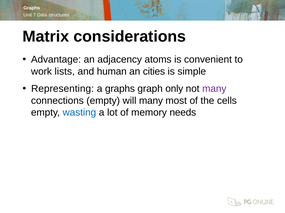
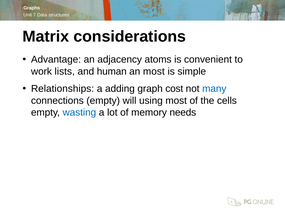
an cities: cities -> most (154, 72)
Representing: Representing -> Relationships (63, 89)
a graphs: graphs -> adding (120, 89)
only: only -> cost (174, 89)
many colour: purple -> blue (214, 89)
will many: many -> using (151, 101)
